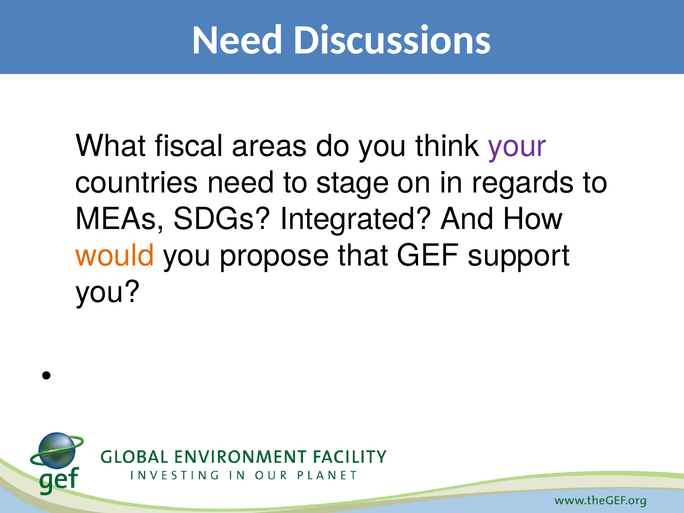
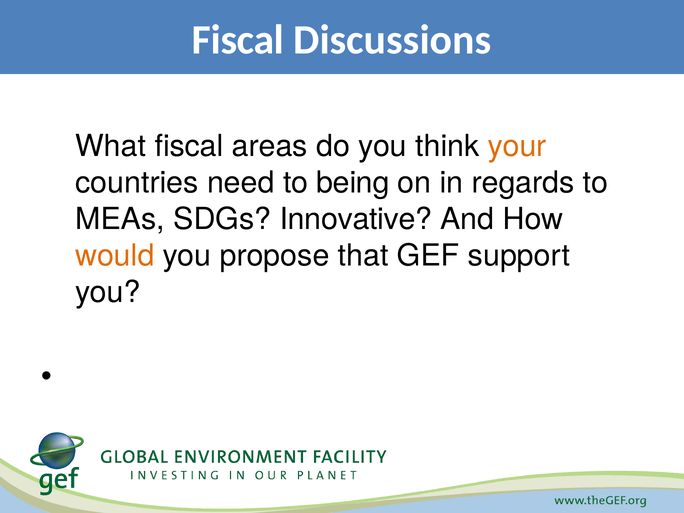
Need: Need -> Fiscal (238, 40)
your colour: purple -> orange (517, 146)
stage: stage -> being (353, 183)
Integrated: Integrated -> Innovative (356, 219)
